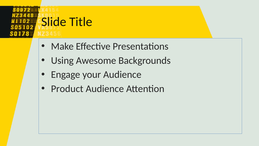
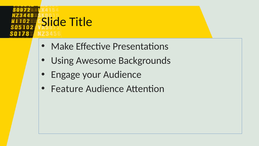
Product: Product -> Feature (67, 89)
